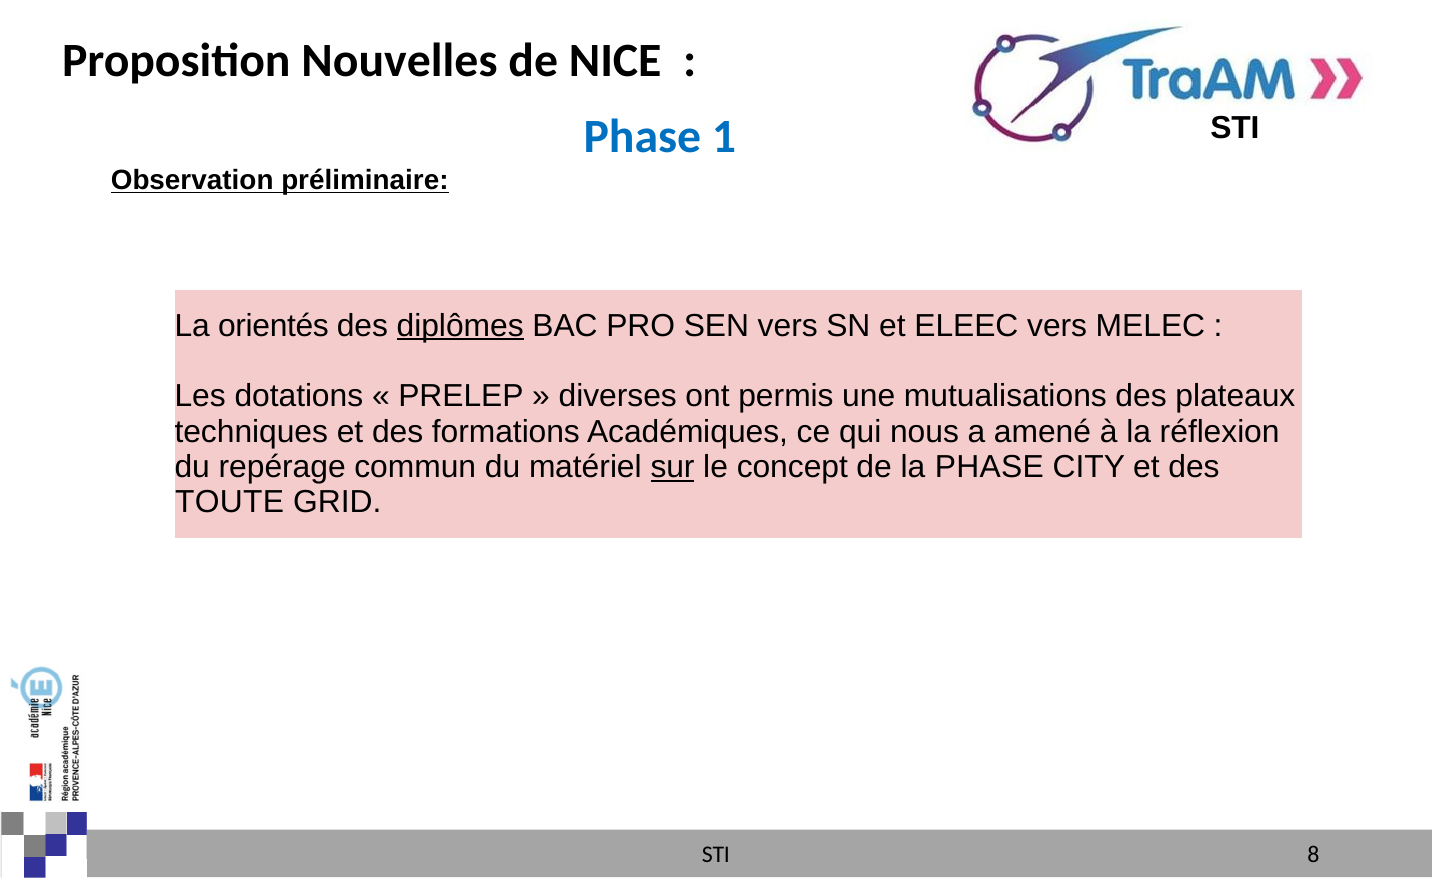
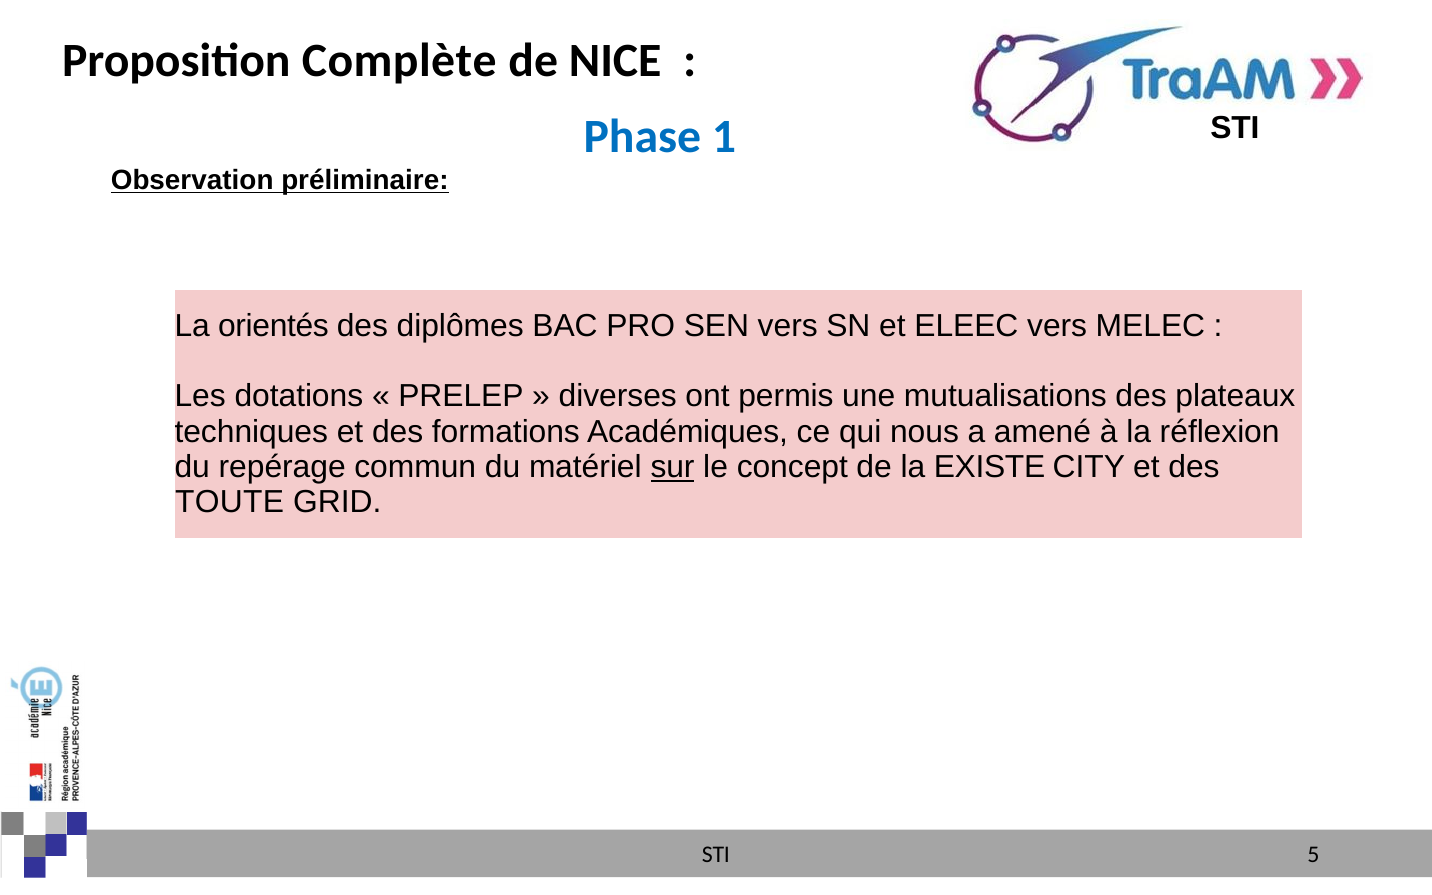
Nouvelles: Nouvelles -> Complète (399, 61)
diplômes underline: present -> none (460, 326)
la PHASE: PHASE -> EXISTE (990, 467)
8: 8 -> 5 (1313, 855)
